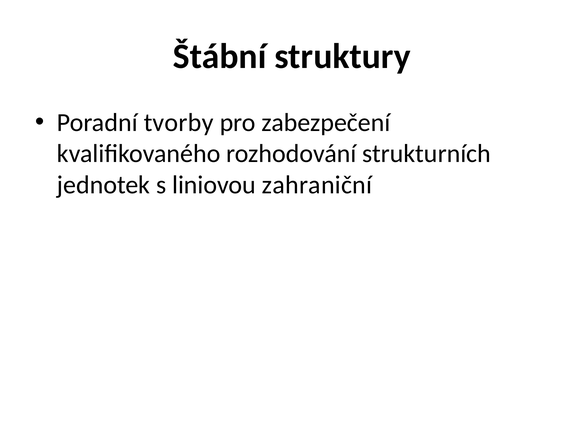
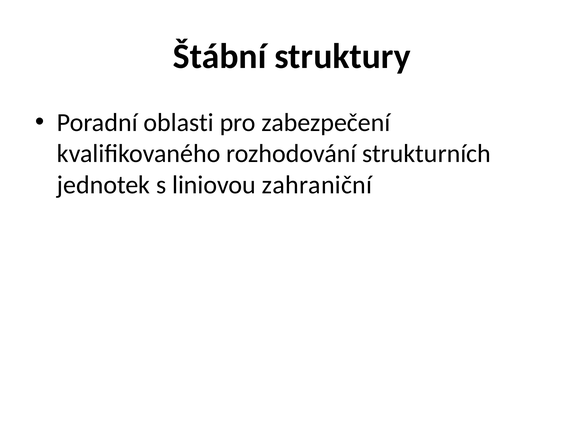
tvorby: tvorby -> oblasti (179, 123)
